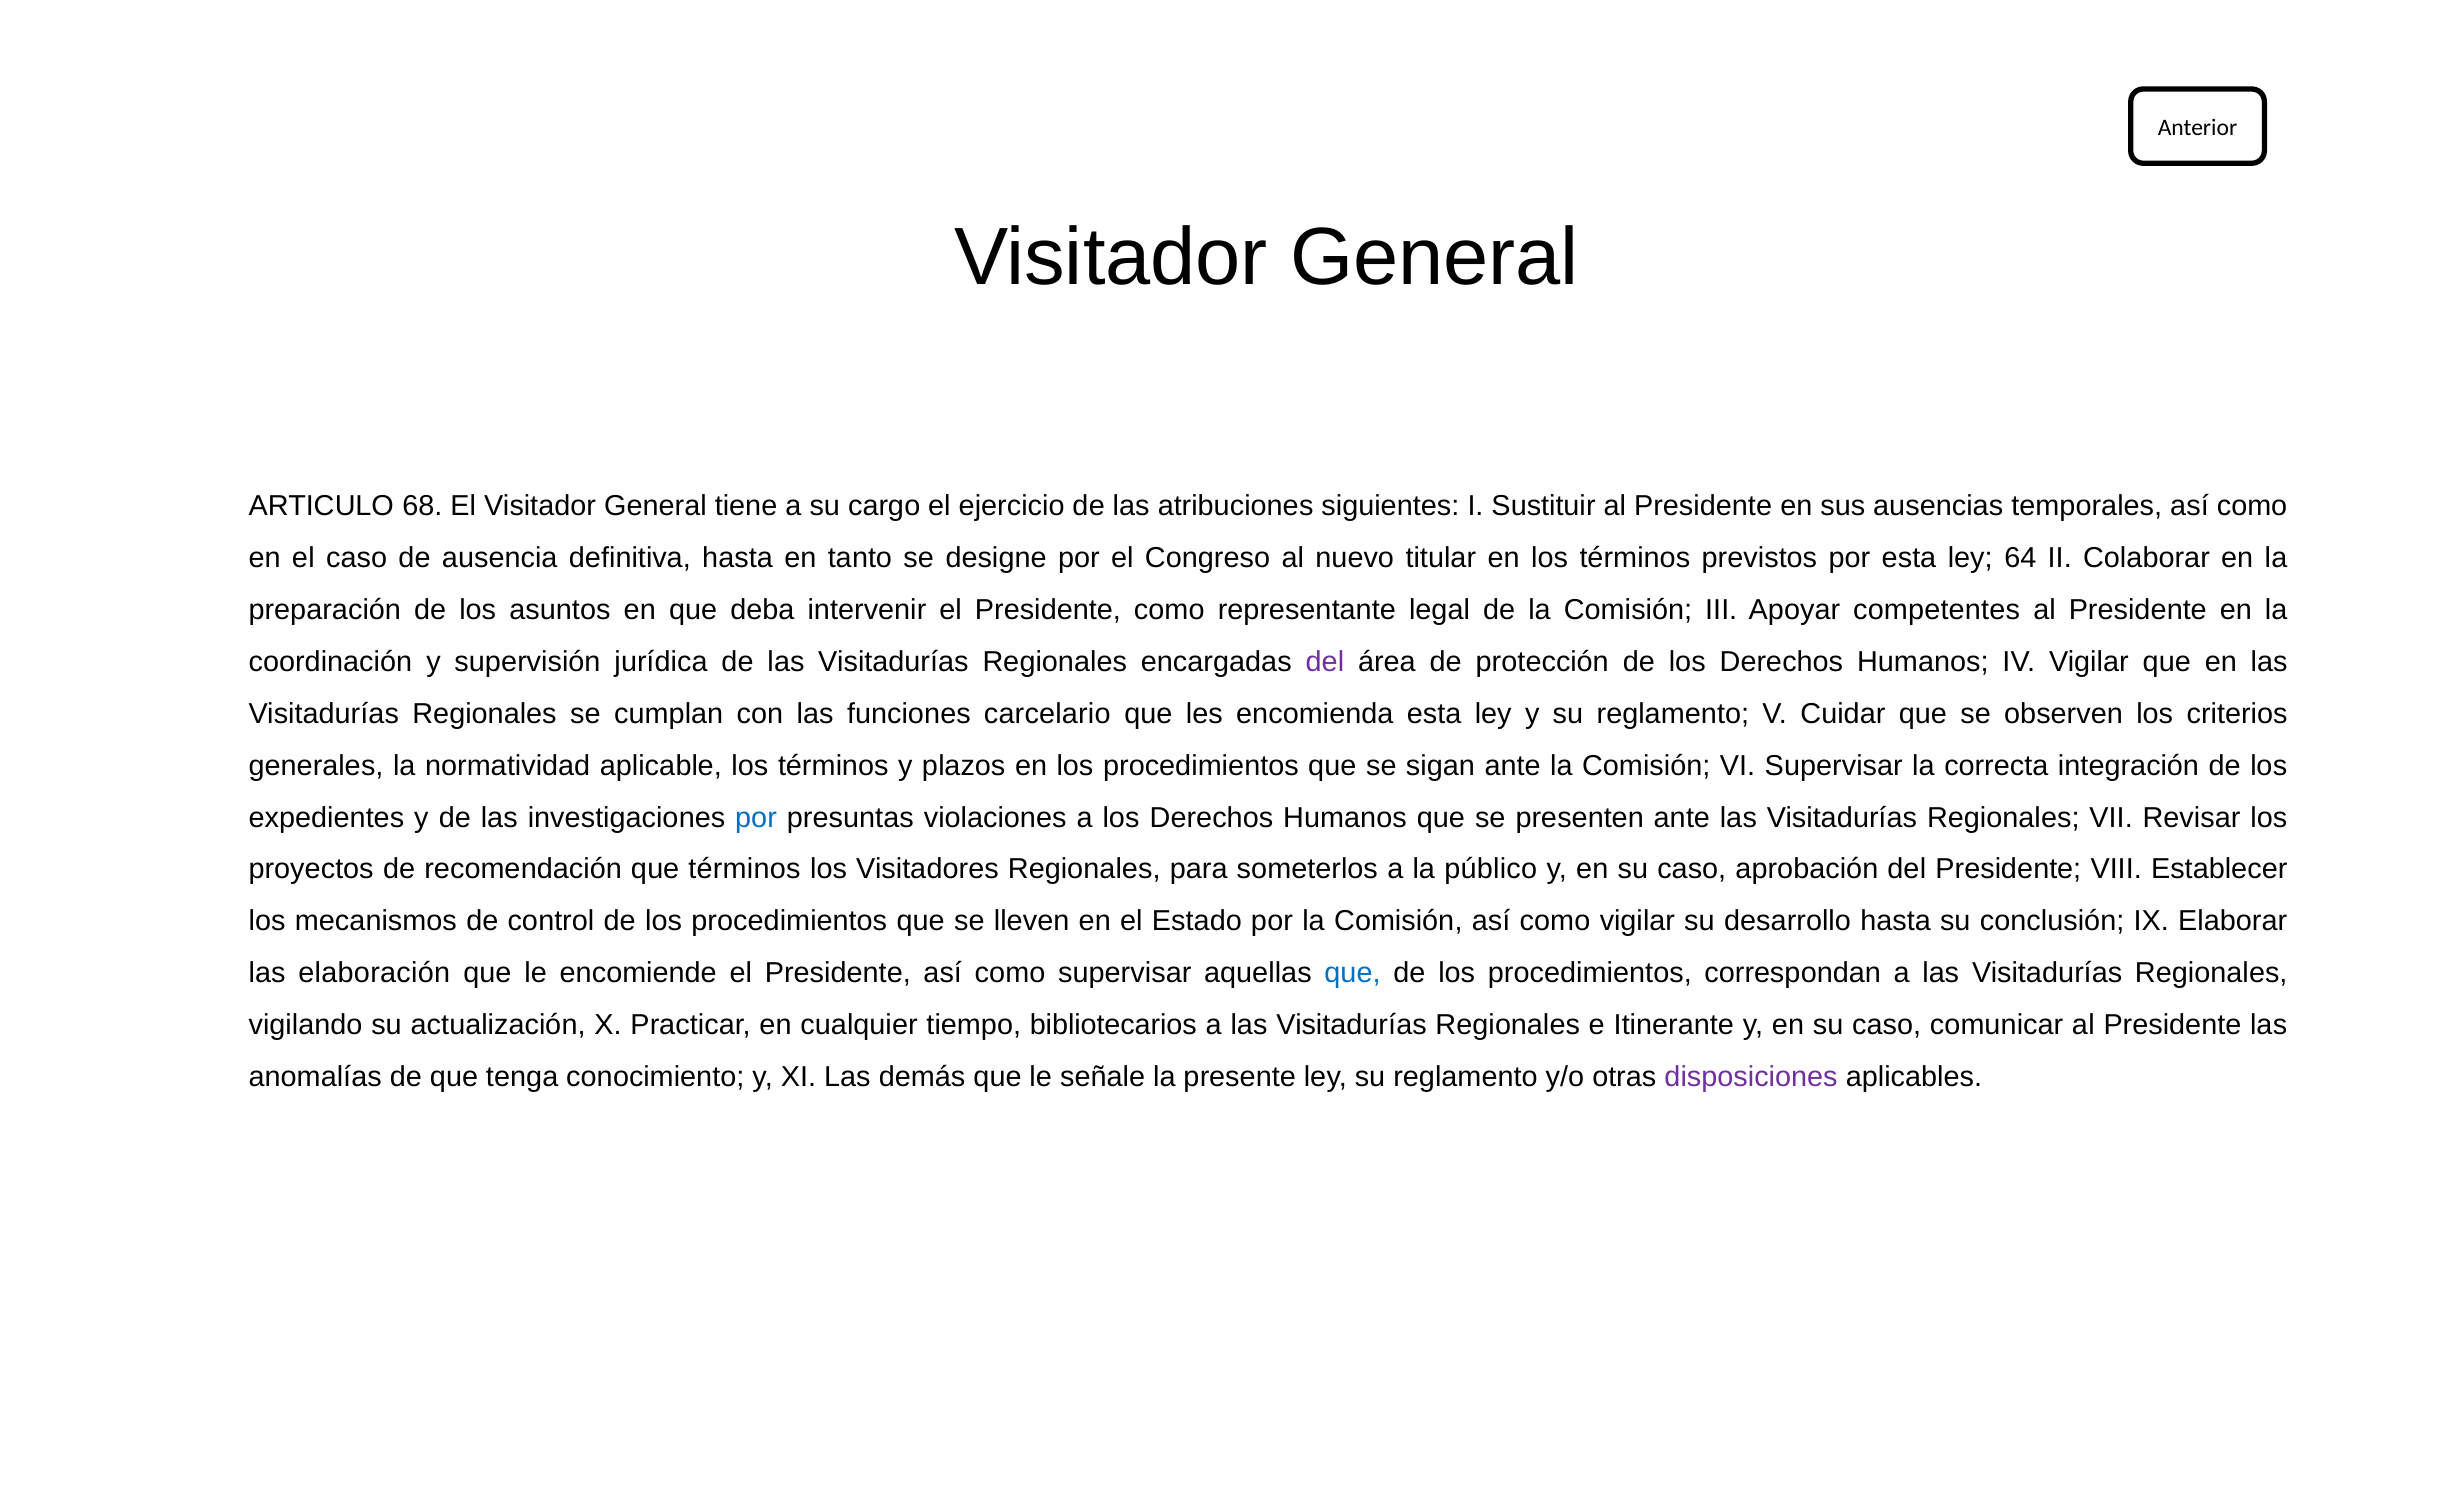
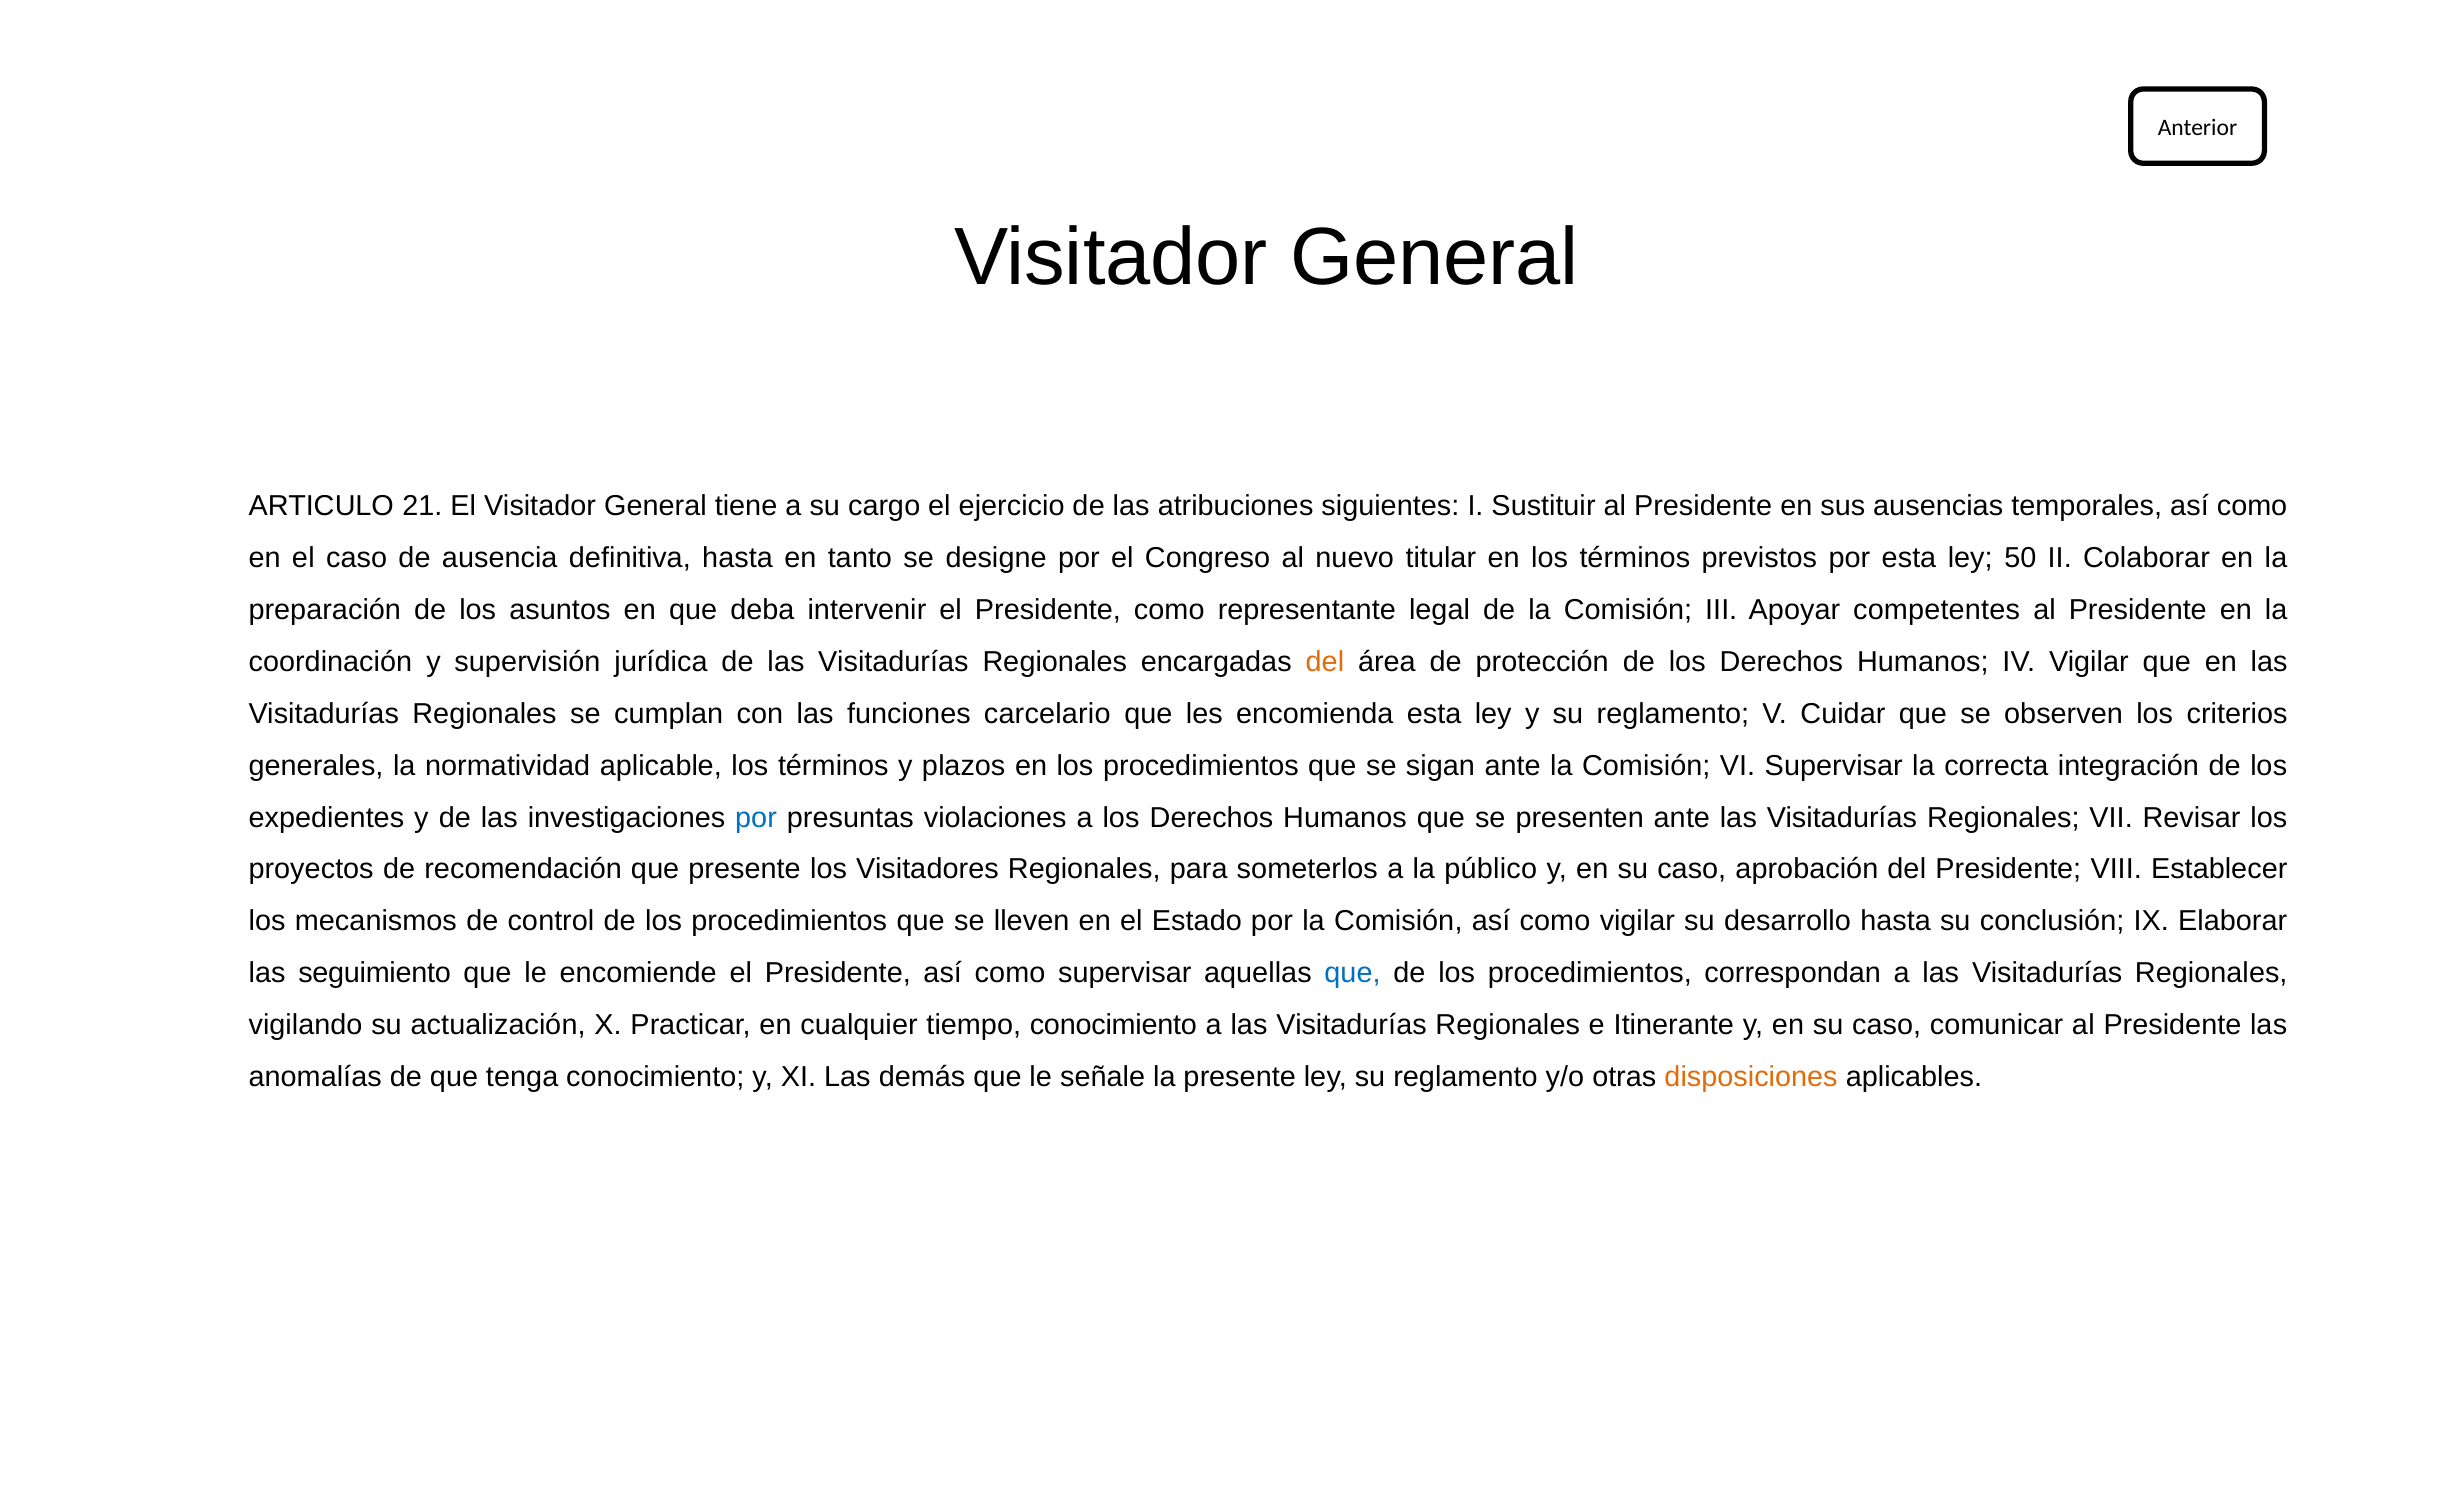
68: 68 -> 21 (422, 506)
64: 64 -> 50 (2020, 558)
del colour: purple -> orange (1325, 662)
que términos: términos -> presente (745, 869)
elaboración: elaboración -> seguimiento (375, 973)
tiempo bibliotecarios: bibliotecarios -> conocimiento (1113, 1025)
disposiciones colour: purple -> orange (1751, 1077)
